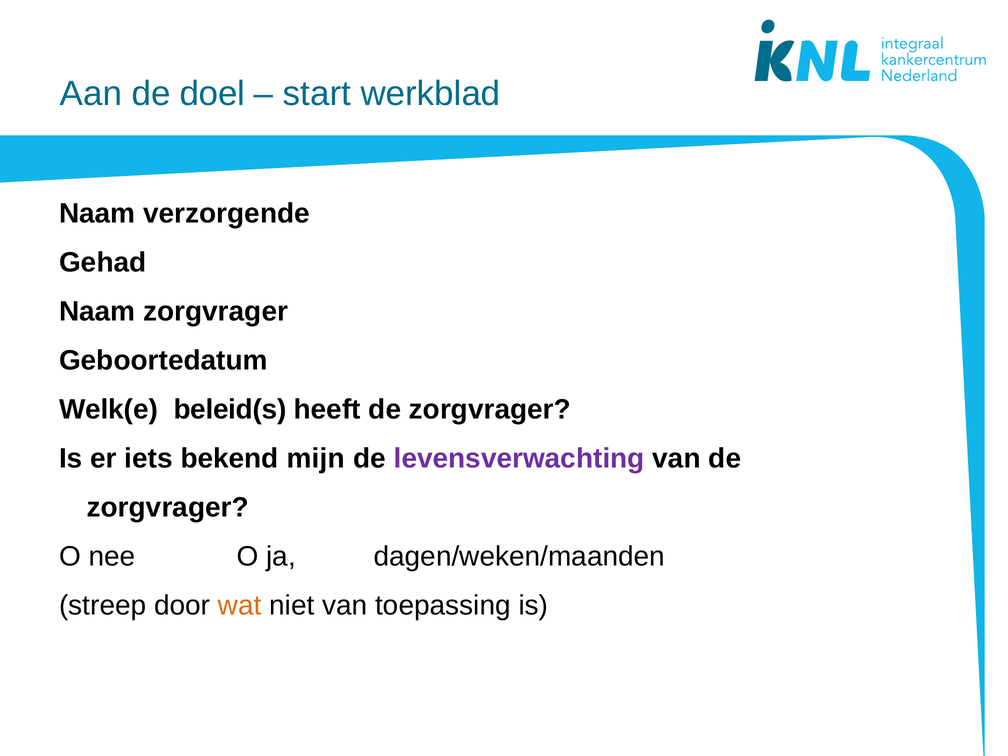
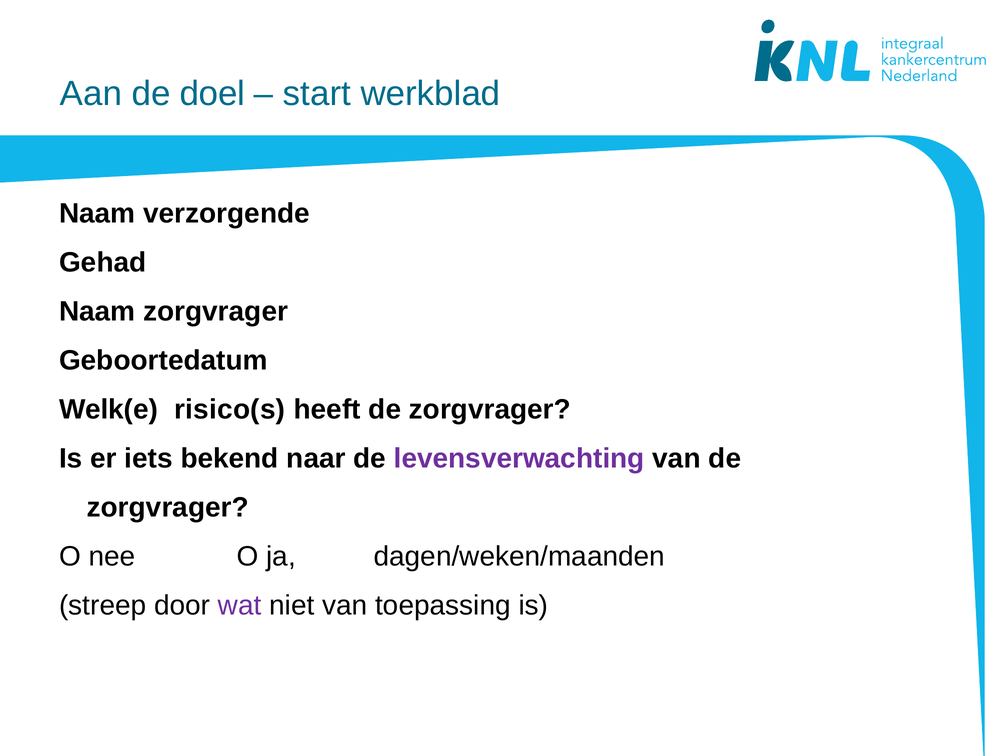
beleid(s: beleid(s -> risico(s (230, 409)
mijn: mijn -> naar (316, 458)
wat colour: orange -> purple (240, 605)
